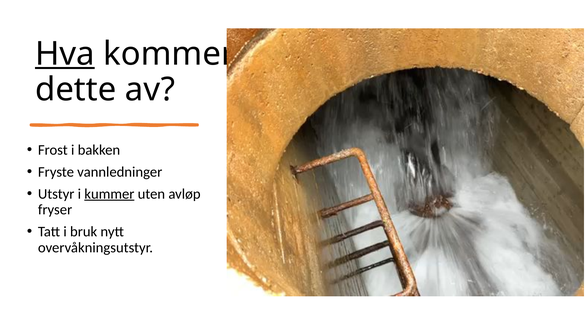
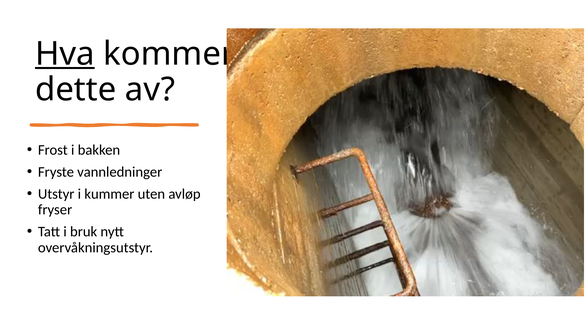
kummer underline: present -> none (109, 194)
